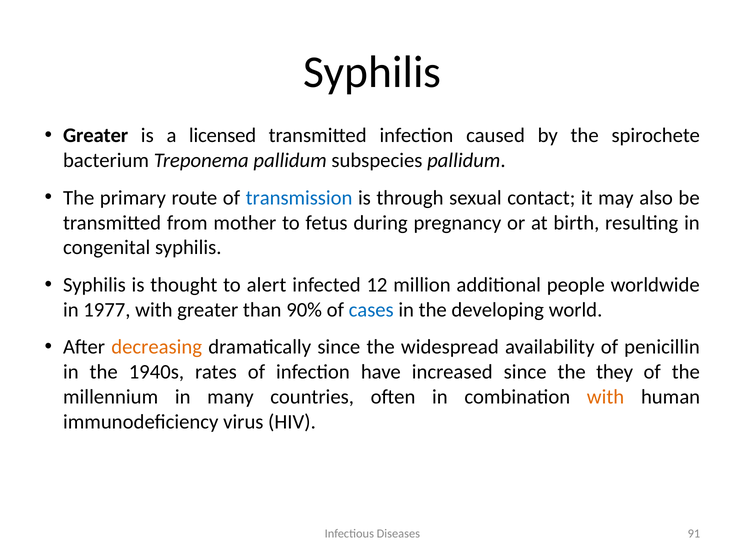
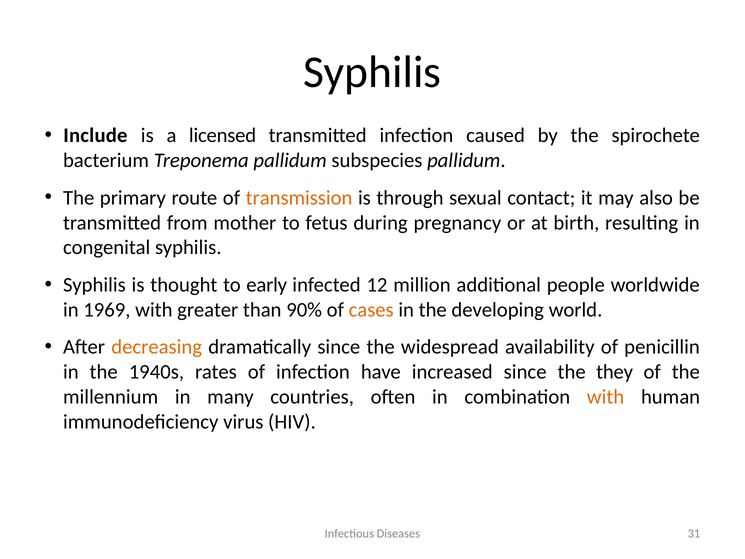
Greater: Greater -> Include (95, 136)
transmission colour: blue -> orange (299, 198)
alert: alert -> early (267, 285)
1977: 1977 -> 1969 (107, 310)
cases colour: blue -> orange (371, 310)
91: 91 -> 31 (694, 533)
